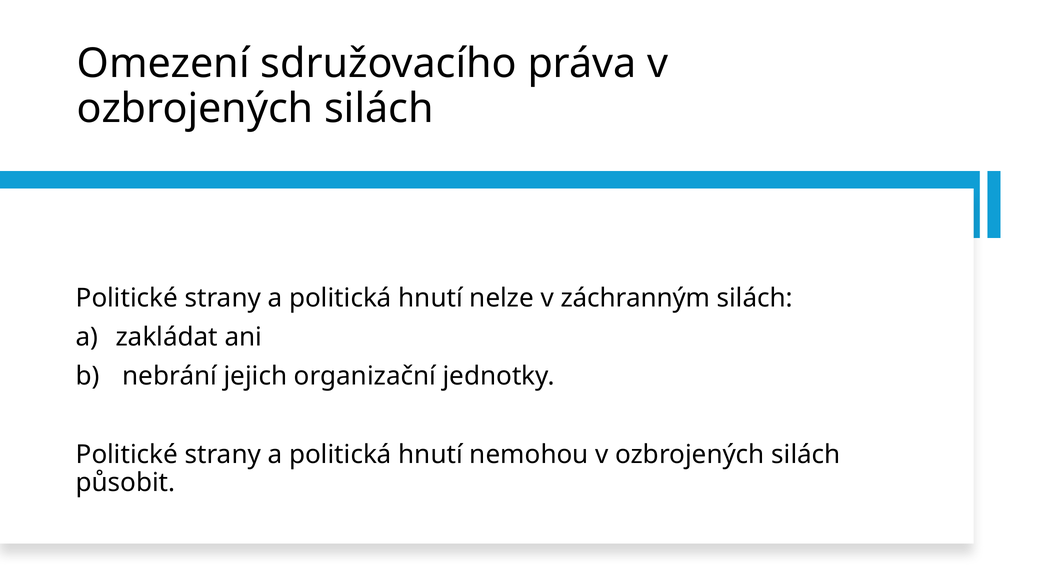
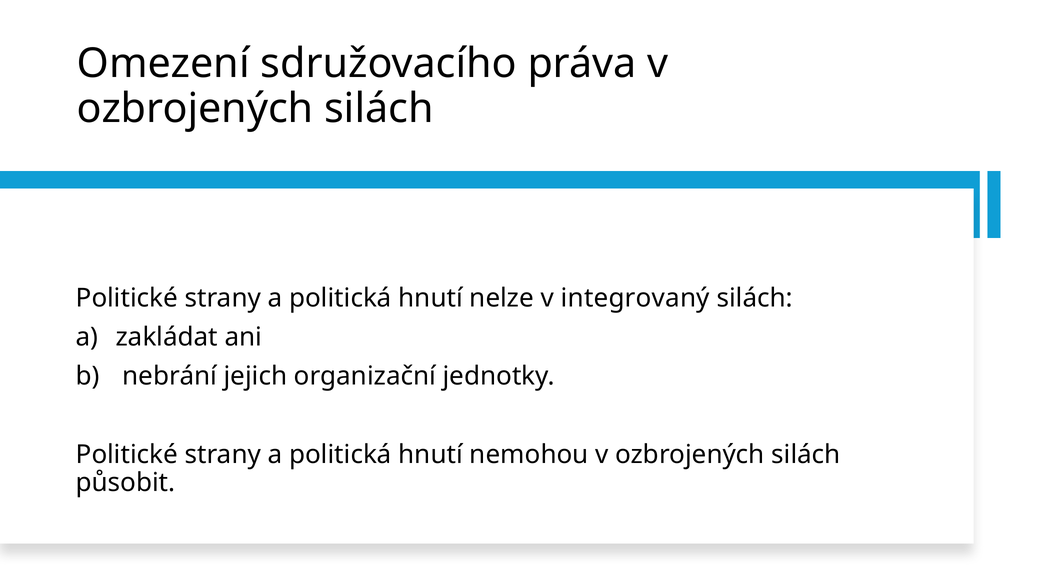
záchranným: záchranným -> integrovaný (635, 298)
